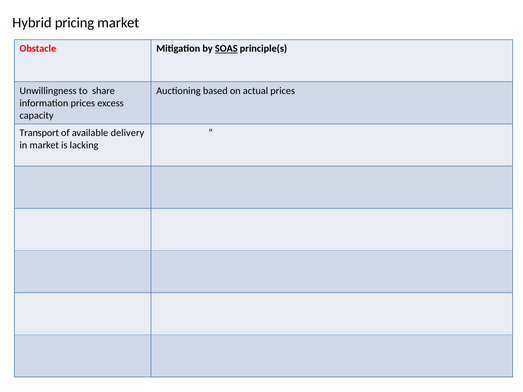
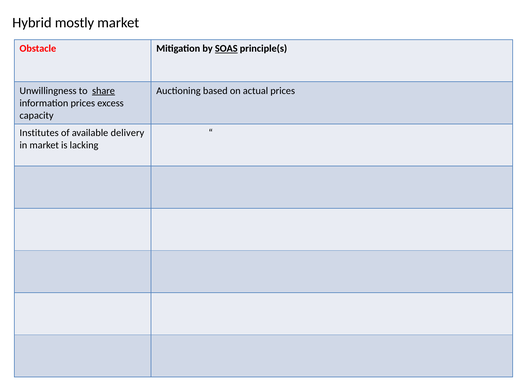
pricing: pricing -> mostly (74, 23)
share underline: none -> present (104, 91)
Transport: Transport -> Institutes (39, 133)
